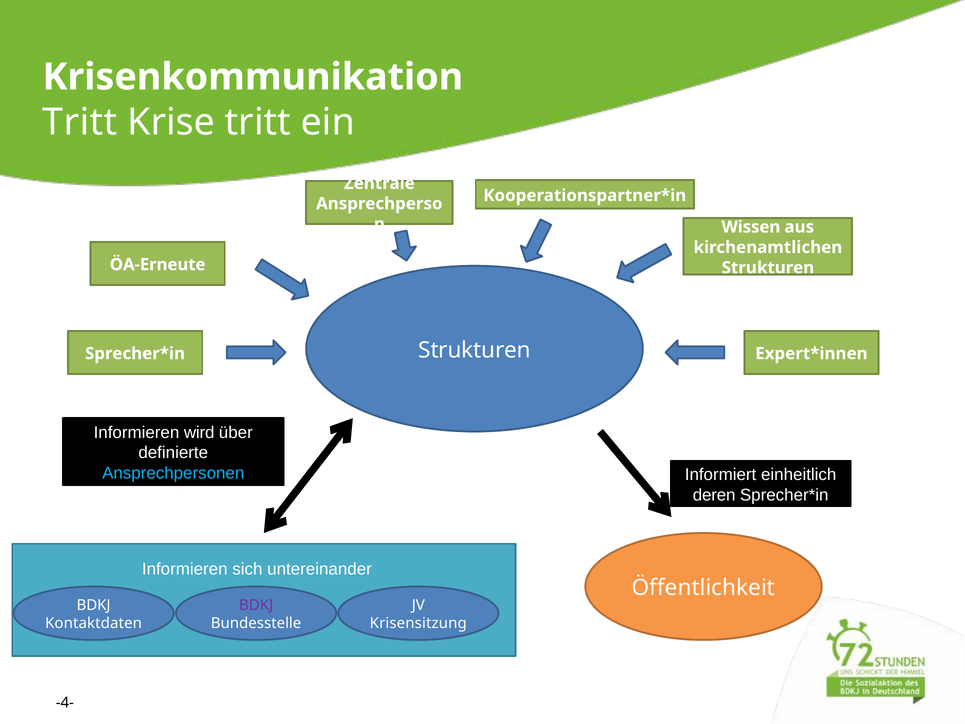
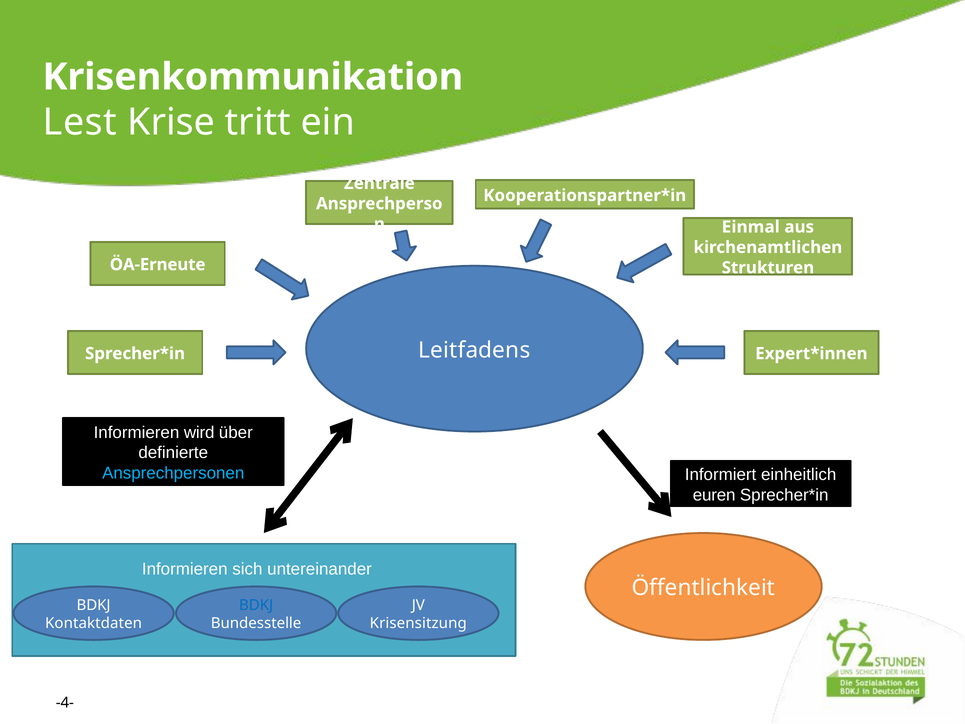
Tritt: Tritt -> Lest (80, 122)
Wissen: Wissen -> Einmal (751, 227)
Strukturen: Strukturen -> Leitfadens (474, 350)
deren: deren -> euren (714, 495)
BDKJ colour: purple -> blue (256, 605)
